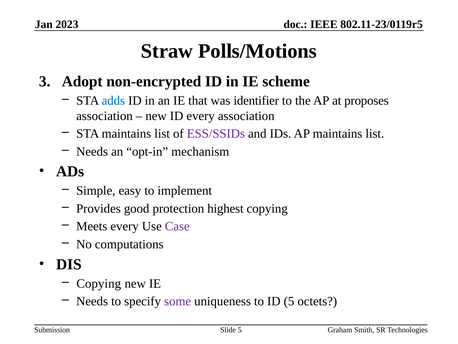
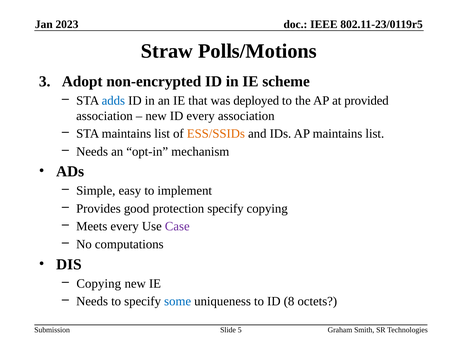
identifier: identifier -> deployed (256, 100)
proposes: proposes -> provided (367, 100)
ESS/SSIDs colour: purple -> orange (216, 133)
protection highest: highest -> specify (225, 208)
some colour: purple -> blue (178, 301)
ID 5: 5 -> 8 (289, 301)
